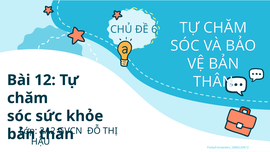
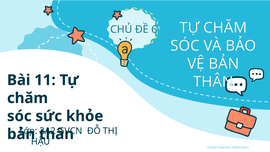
12: 12 -> 11 (45, 80)
